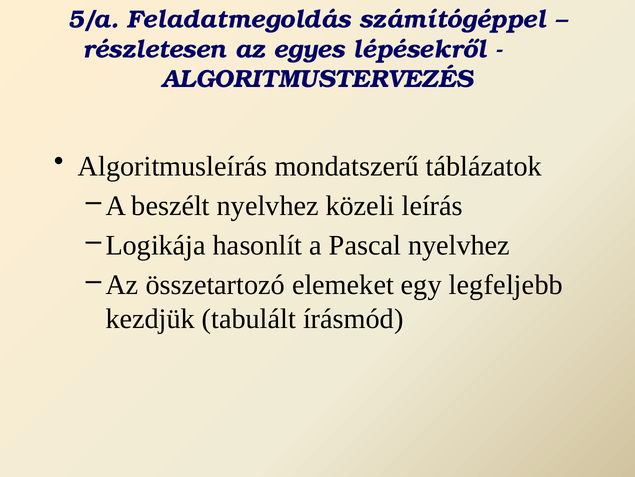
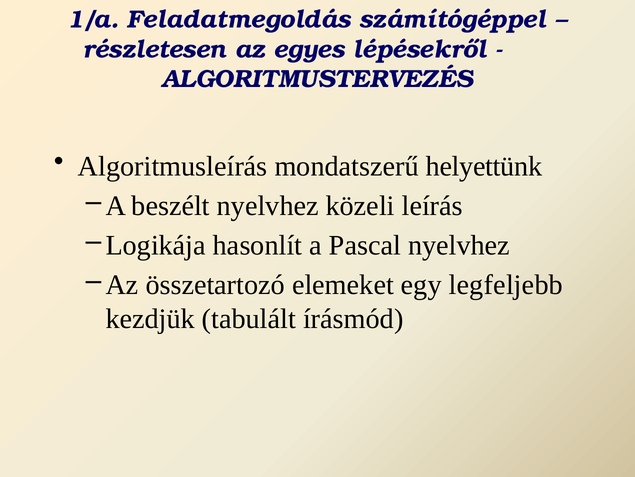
5/a: 5/a -> 1/a (93, 20)
táblázatok: táblázatok -> helyettünk (484, 166)
